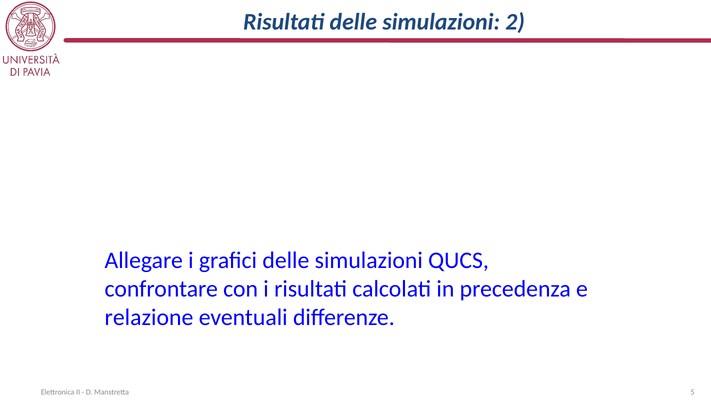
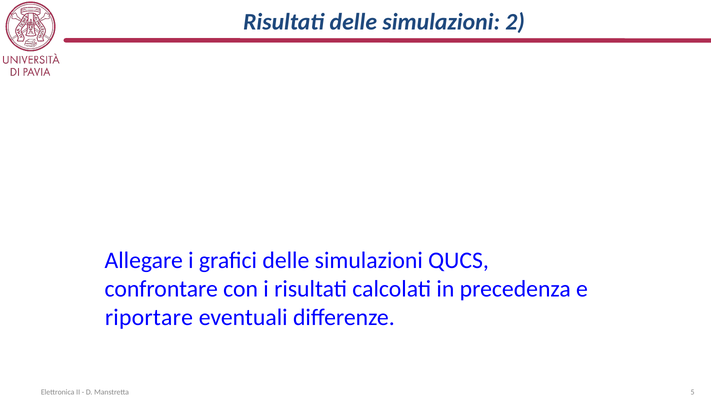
relazione: relazione -> riportare (149, 317)
